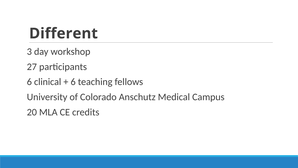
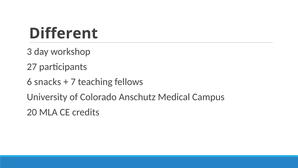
clinical: clinical -> snacks (48, 82)
6: 6 -> 7 (73, 82)
